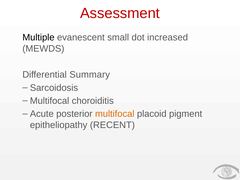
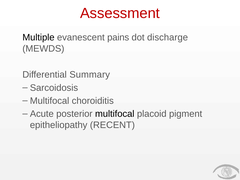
small: small -> pains (118, 37)
increased: increased -> discharge (168, 37)
multifocal colour: orange -> black (115, 114)
